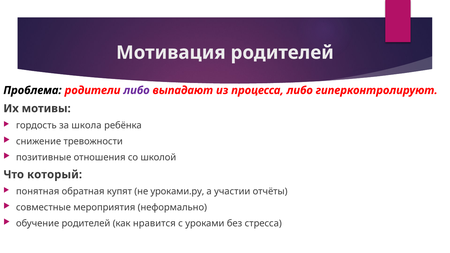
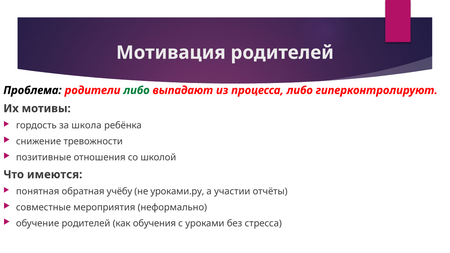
либо colour: purple -> green (136, 90)
который: который -> имеются (55, 175)
купят: купят -> учёбу (119, 192)
нравится: нравится -> обучения (154, 223)
